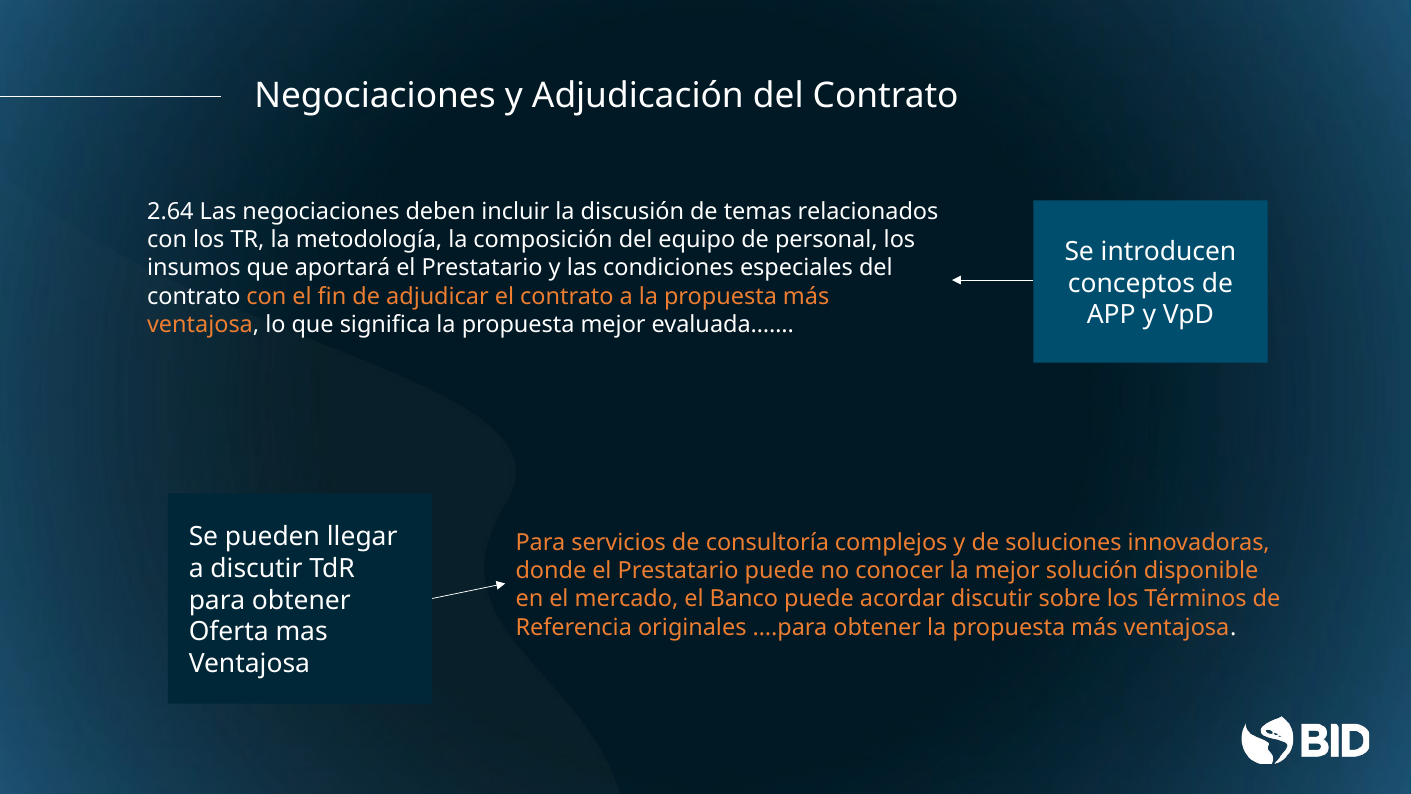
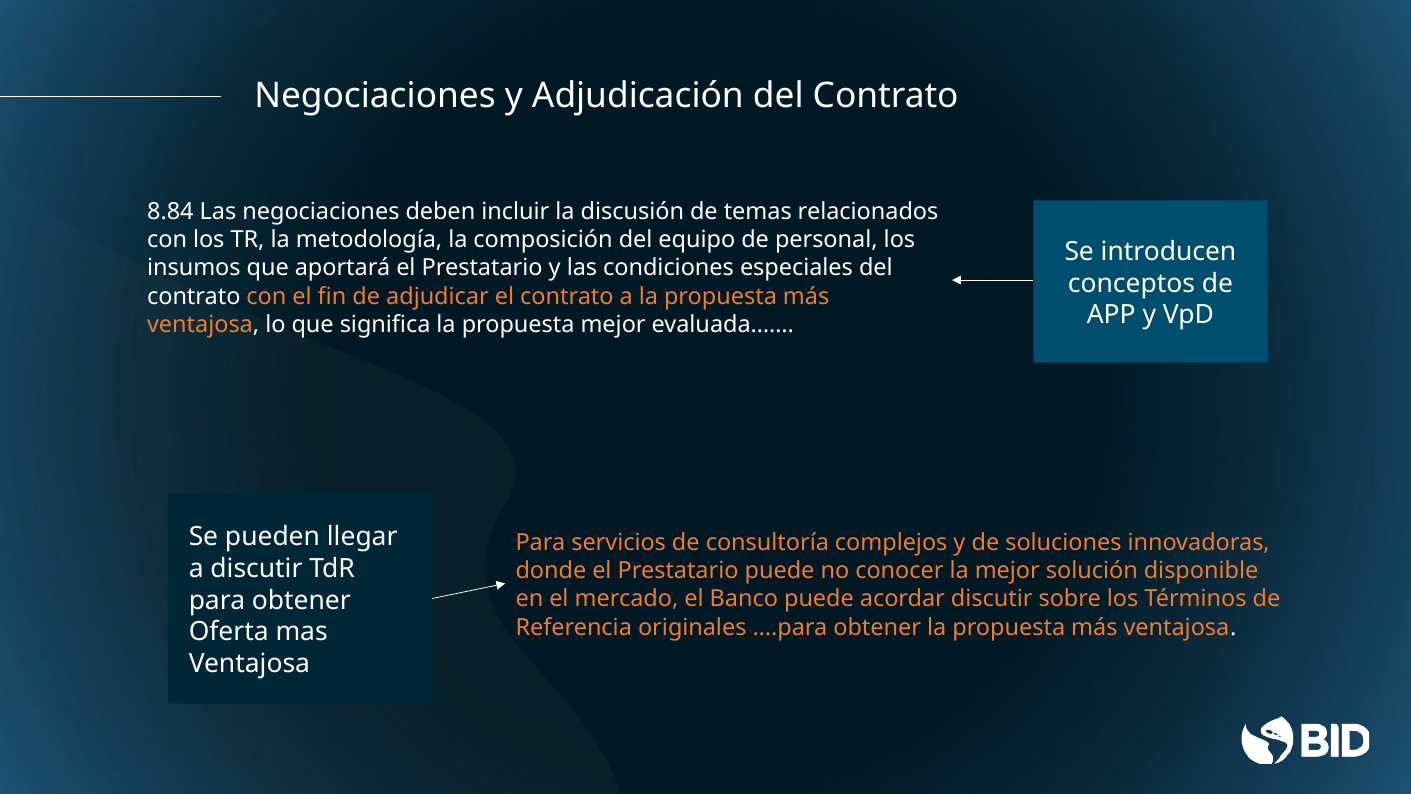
2.64: 2.64 -> 8.84 (170, 212)
